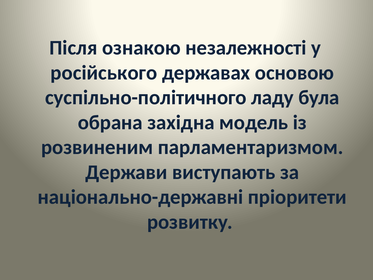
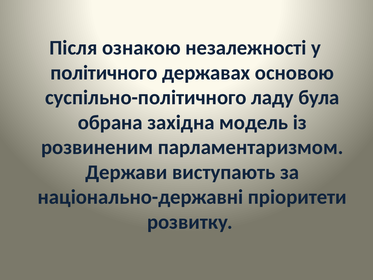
російського: російського -> політичного (104, 73)
